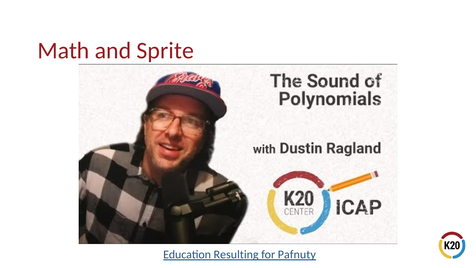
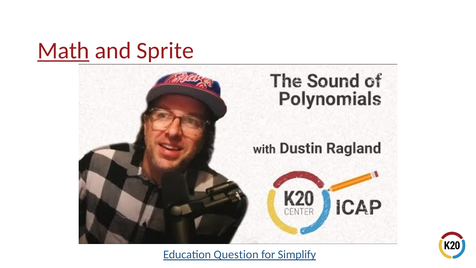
Math underline: none -> present (63, 51)
Resulting: Resulting -> Question (236, 254)
Pafnuty: Pafnuty -> Simplify (297, 254)
